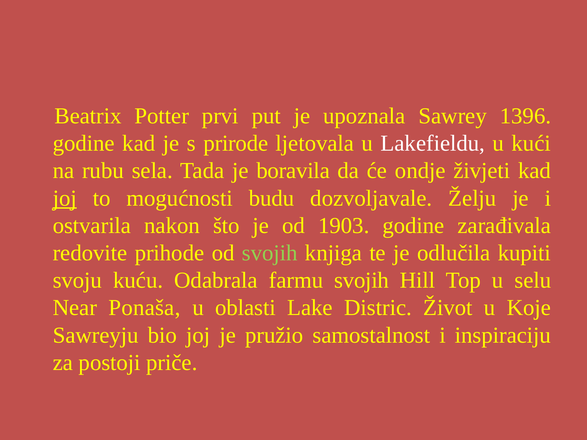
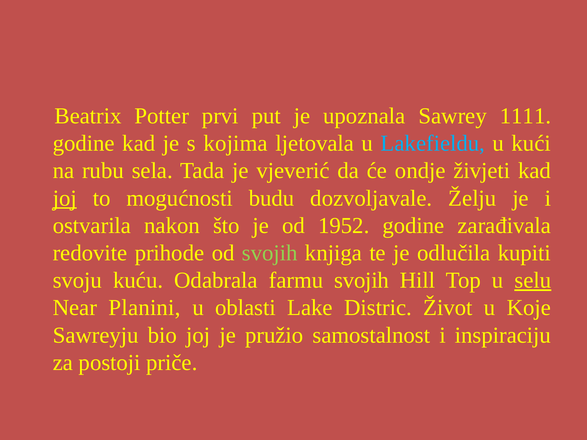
1396: 1396 -> 1111 (526, 116)
prirode: prirode -> kojima (236, 143)
Lakefieldu colour: white -> light blue (433, 143)
boravila: boravila -> vjeverić (293, 171)
1903: 1903 -> 1952 (344, 226)
selu underline: none -> present (533, 281)
Ponaša: Ponaša -> Planini (145, 308)
